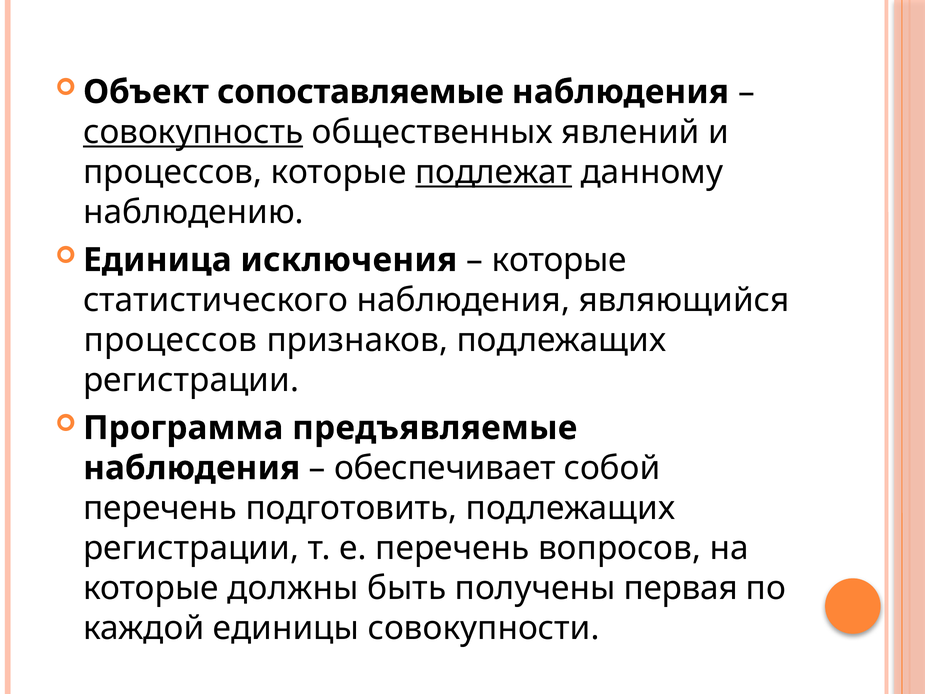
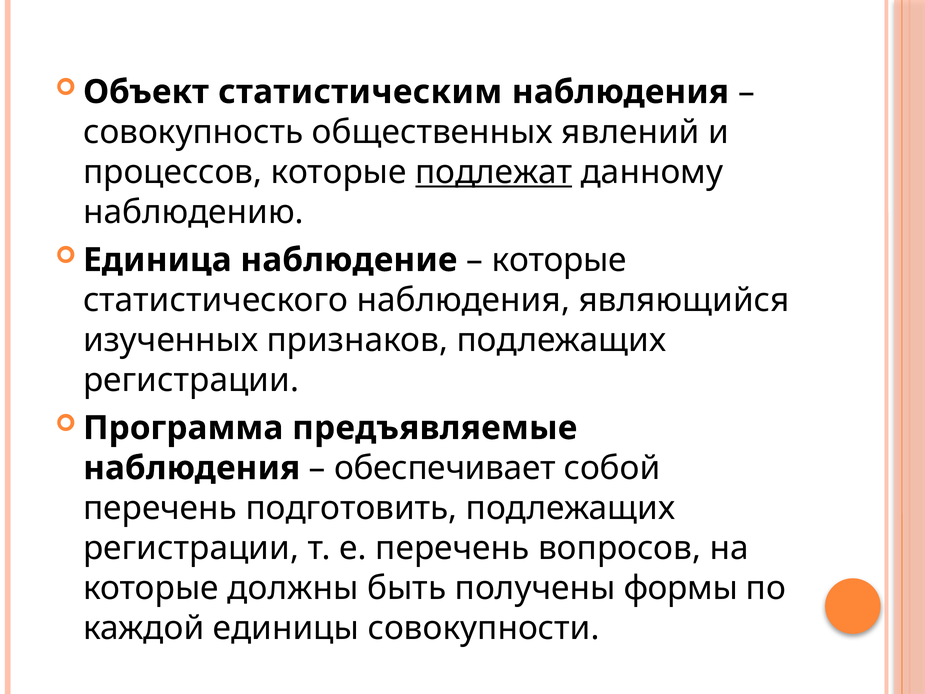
сопоставляемые: сопоставляемые -> статистическим (360, 92)
совокупность underline: present -> none (193, 132)
исключения: исключения -> наблюдение (349, 260)
процессов: процессов -> изученных (171, 340)
первая: первая -> формы (681, 588)
